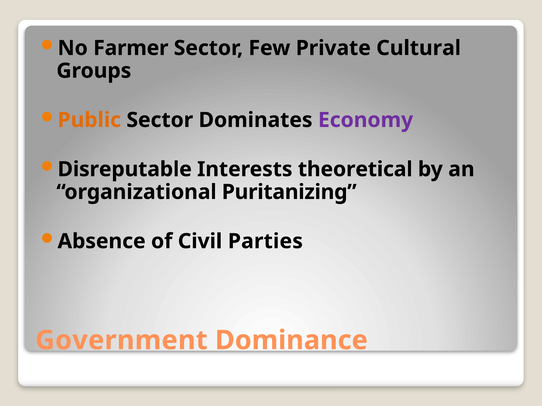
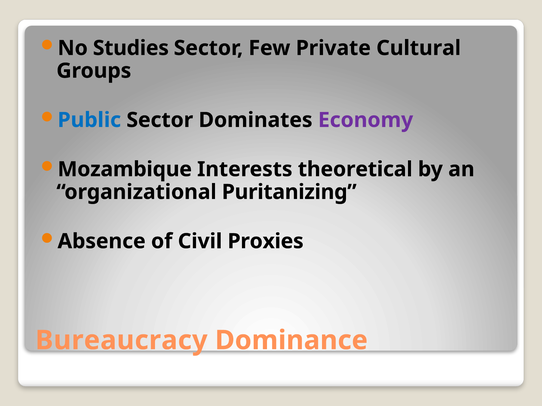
Farmer: Farmer -> Studies (131, 48)
Public colour: orange -> blue (89, 120)
Disreputable: Disreputable -> Mozambique (125, 169)
Parties: Parties -> Proxies (266, 242)
Government: Government -> Bureaucracy (121, 341)
